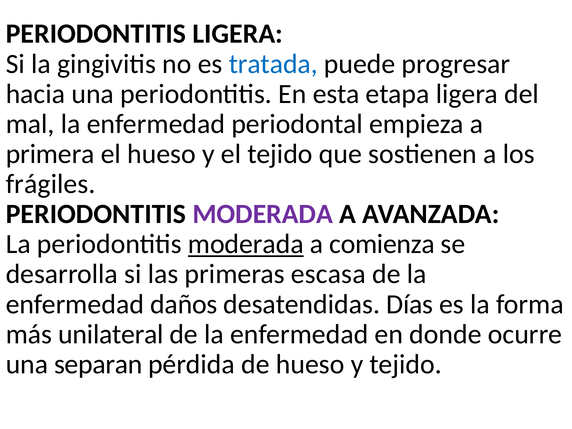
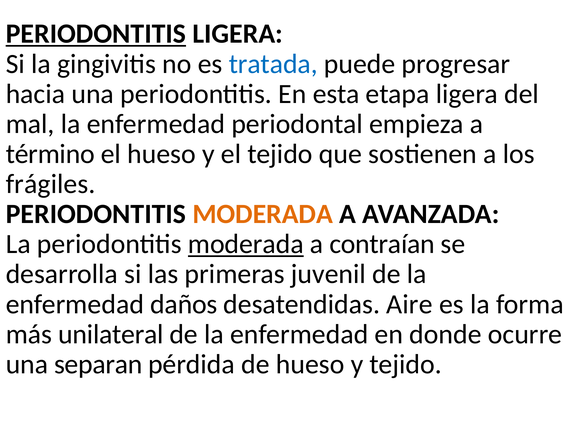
PERIODONTITIS underline: none -> present (96, 34)
primera: primera -> término (50, 154)
MODERADA colour: purple -> orange (263, 214)
comienza: comienza -> contraían (382, 244)
escasa: escasa -> juvenil (328, 274)
Días: Días -> Aire (409, 304)
